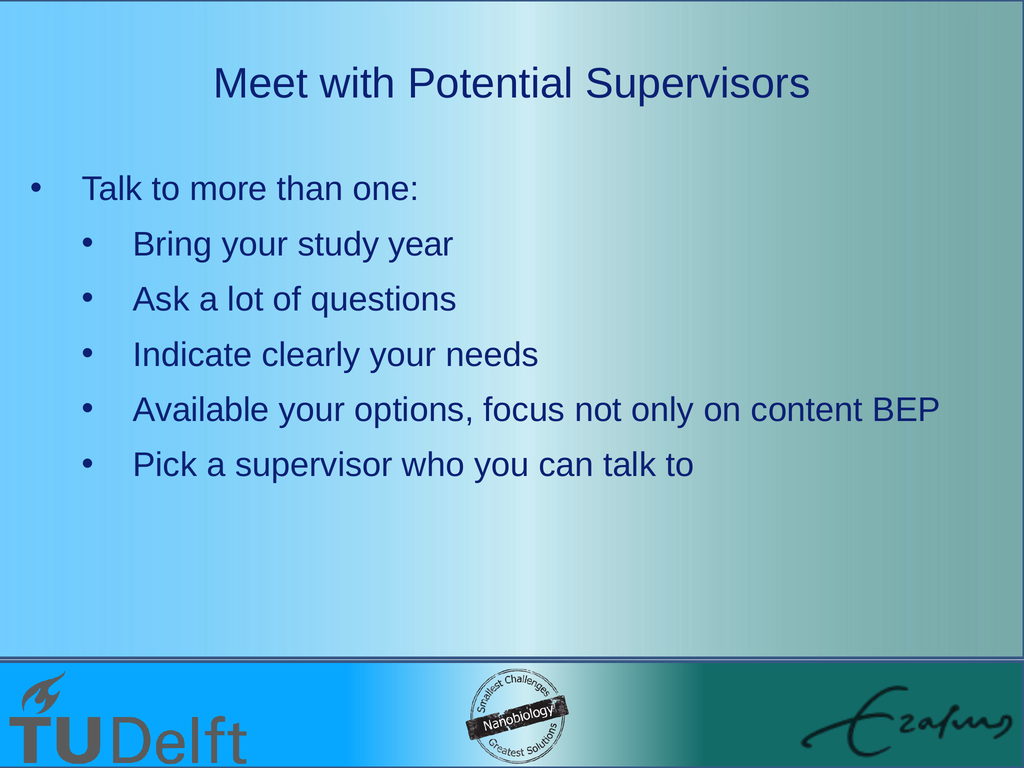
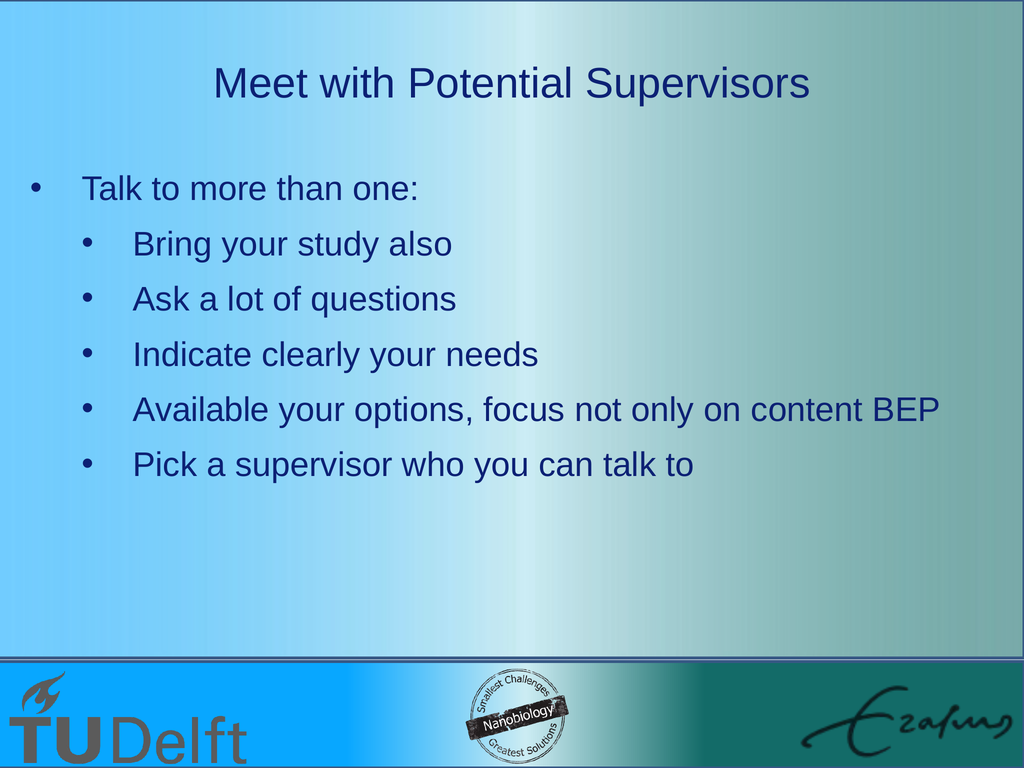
year: year -> also (421, 244)
